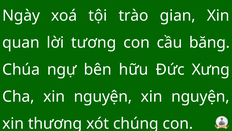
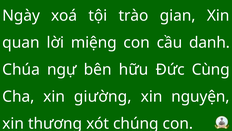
tương: tương -> miệng (94, 42)
băng: băng -> danh (209, 42)
Xưng: Xưng -> Cùng (211, 69)
Cha xin nguyện: nguyện -> giường (103, 96)
